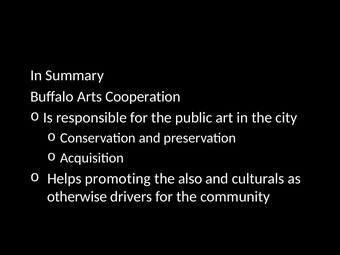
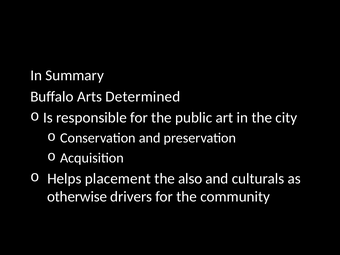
Cooperation: Cooperation -> Determined (143, 97)
promoting: promoting -> placement (118, 179)
